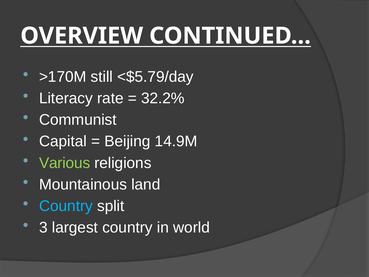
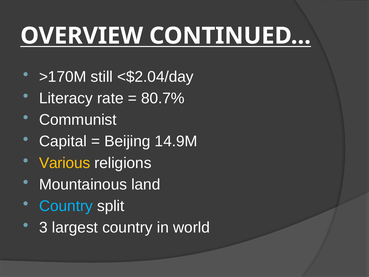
<$5.79/day: <$5.79/day -> <$2.04/day (155, 77)
32.2%: 32.2% -> 80.7% (163, 98)
Various colour: light green -> yellow (65, 163)
